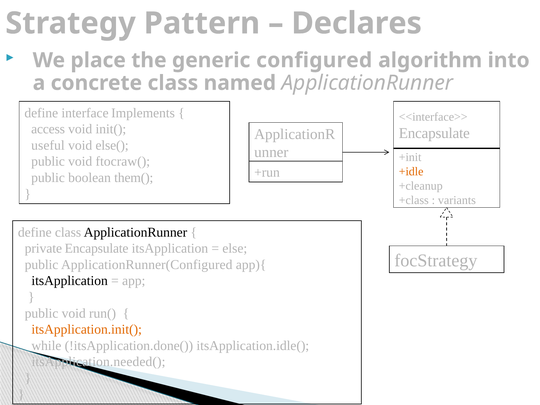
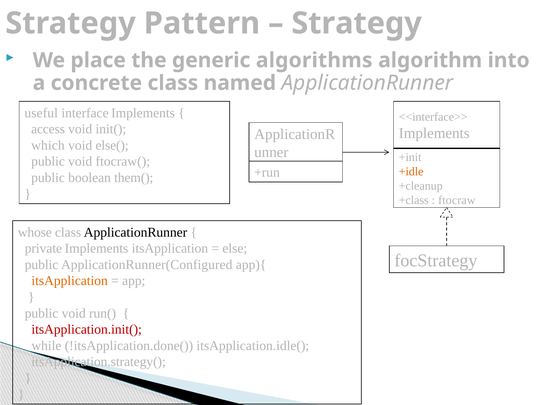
Declares: Declares -> Strategy (357, 23)
configured: configured -> algorithms (314, 60)
define: define -> useful (41, 113)
Encapsulate: Encapsulate -> Implements (434, 133)
useful: useful -> which (48, 145)
variants: variants -> ftocraw (457, 200)
define: define -> whose (35, 232)
private Encapsulate: Encapsulate -> Implements (97, 248)
itsApplication colour: black -> orange (70, 281)
itsApplication.init( colour: orange -> red (87, 329)
itsApplication.needed(: itsApplication.needed( -> itsApplication.strategy( (99, 362)
